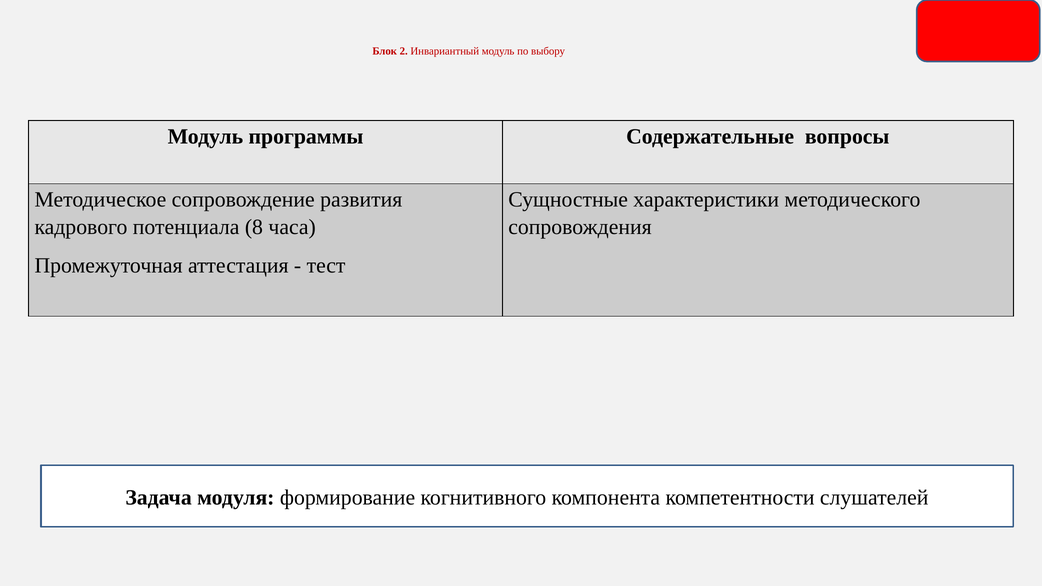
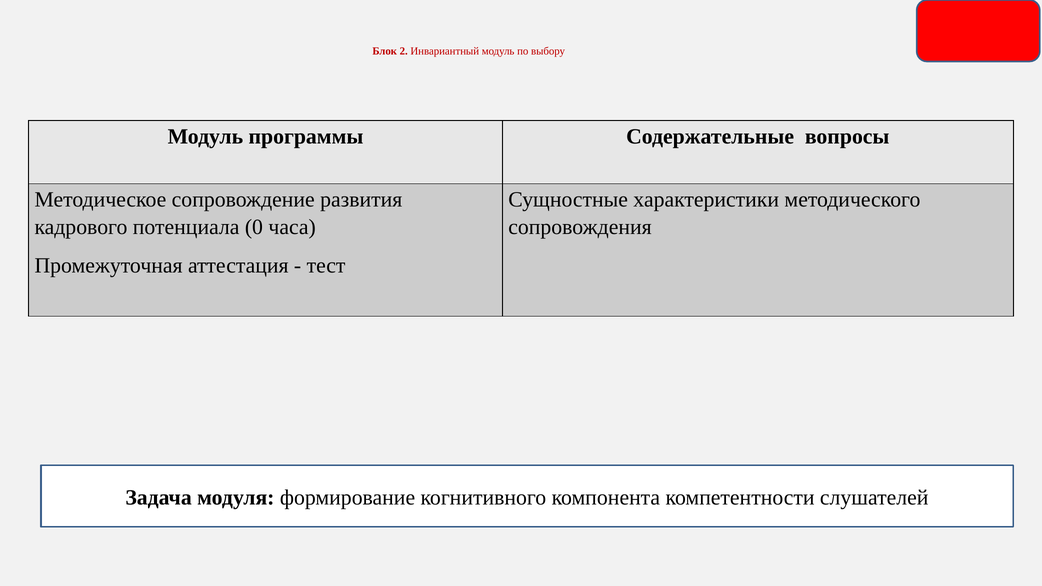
8: 8 -> 0 (254, 227)
